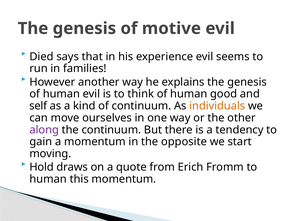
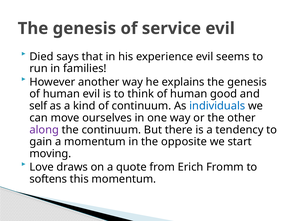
motive: motive -> service (171, 28)
individuals colour: orange -> blue (217, 106)
Hold: Hold -> Love (42, 167)
human: human -> softens (48, 179)
